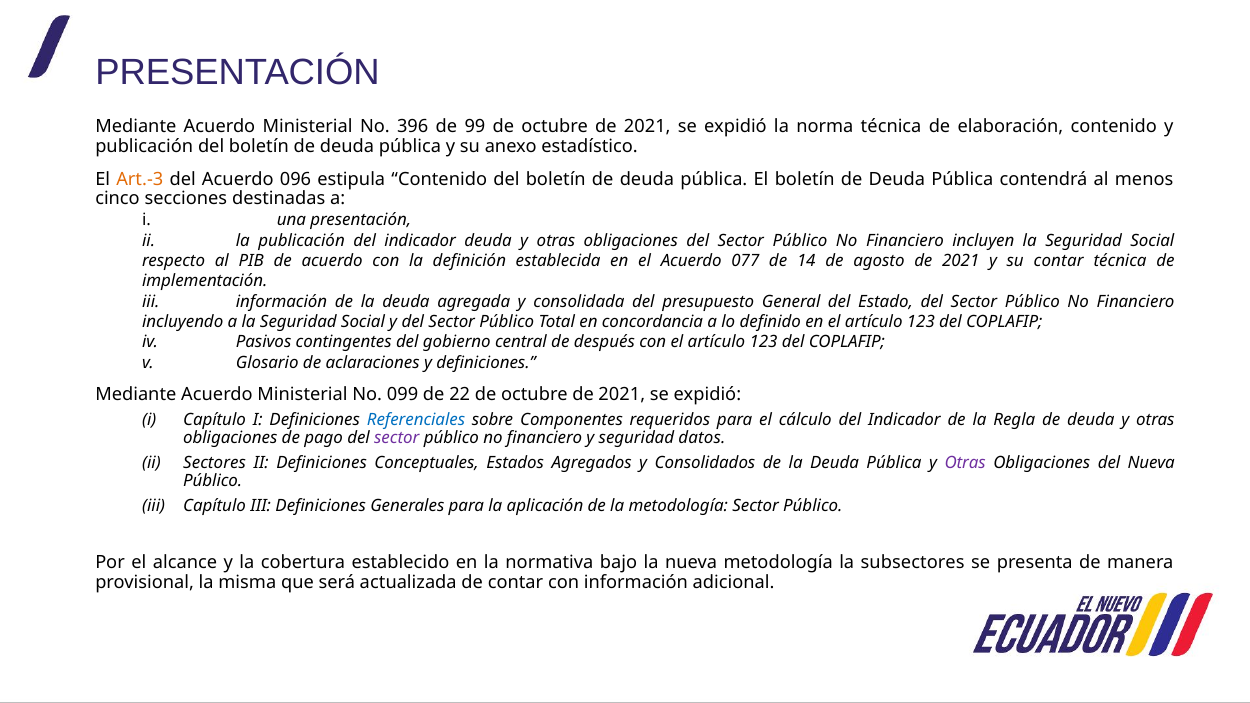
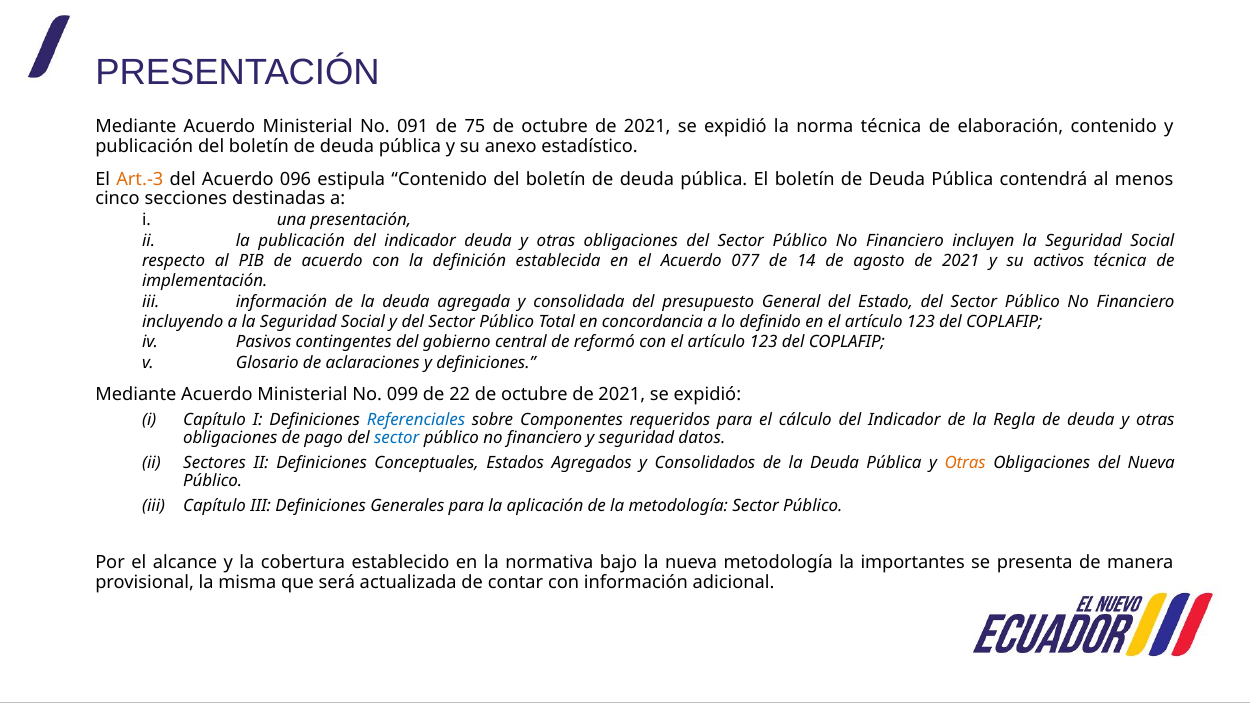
396: 396 -> 091 (413, 127)
99: 99 -> 75 (475, 127)
su contar: contar -> activos (1059, 261)
después: después -> reformó (604, 342)
sector colour: purple -> blue (397, 438)
Otras colour: purple -> orange (965, 463)
subsectores: subsectores -> importantes (913, 563)
